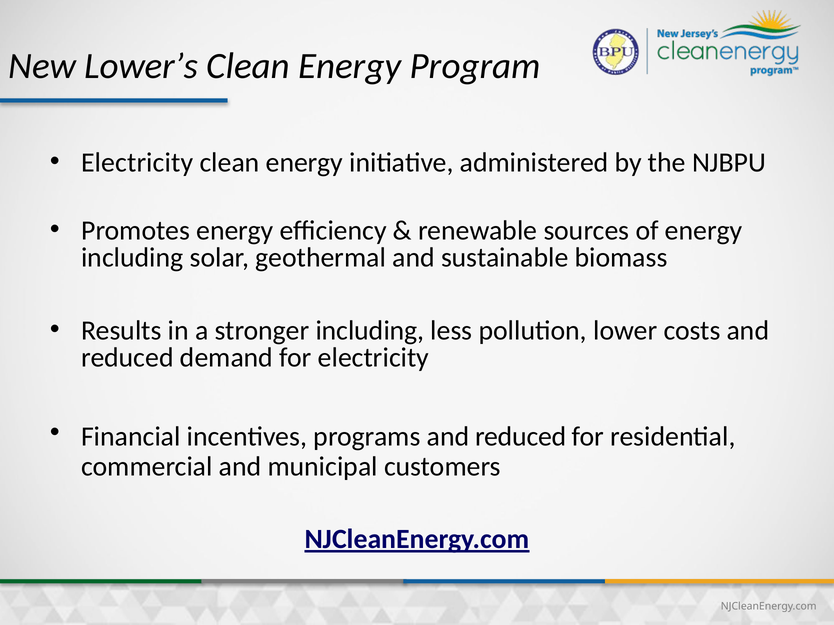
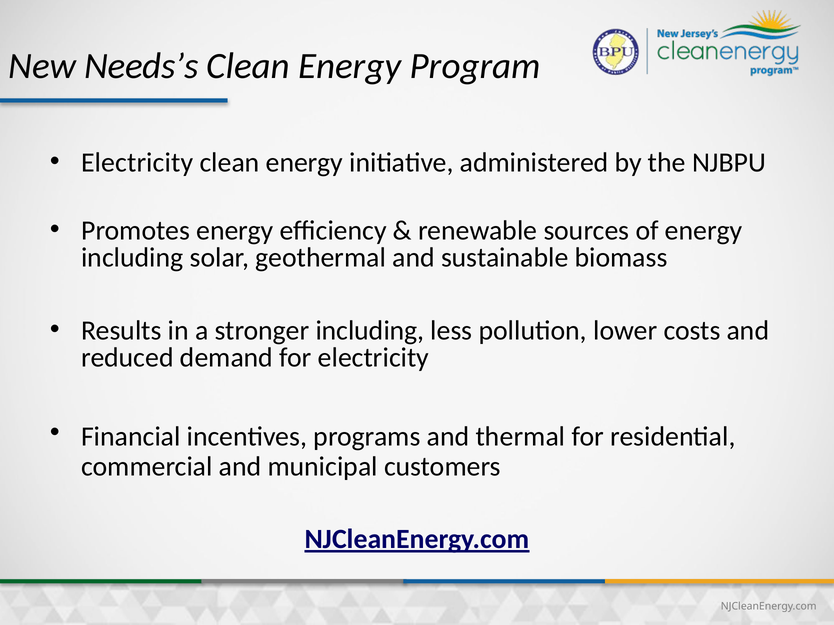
Lower’s: Lower’s -> Needs’s (141, 66)
programs and reduced: reduced -> thermal (520, 437)
